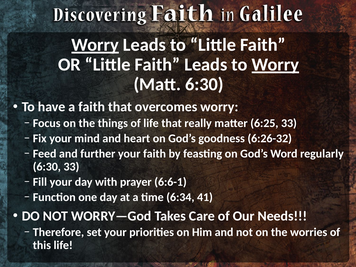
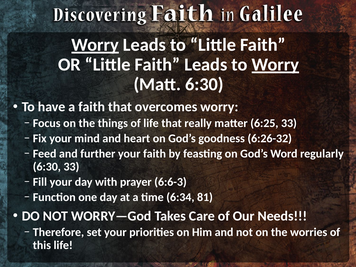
6:6-1: 6:6-1 -> 6:6-3 (170, 182)
41: 41 -> 81 (205, 197)
